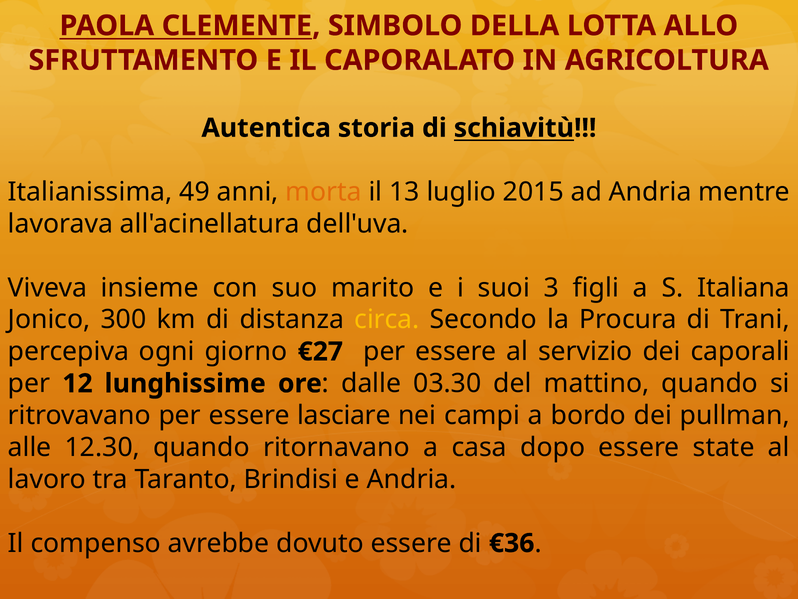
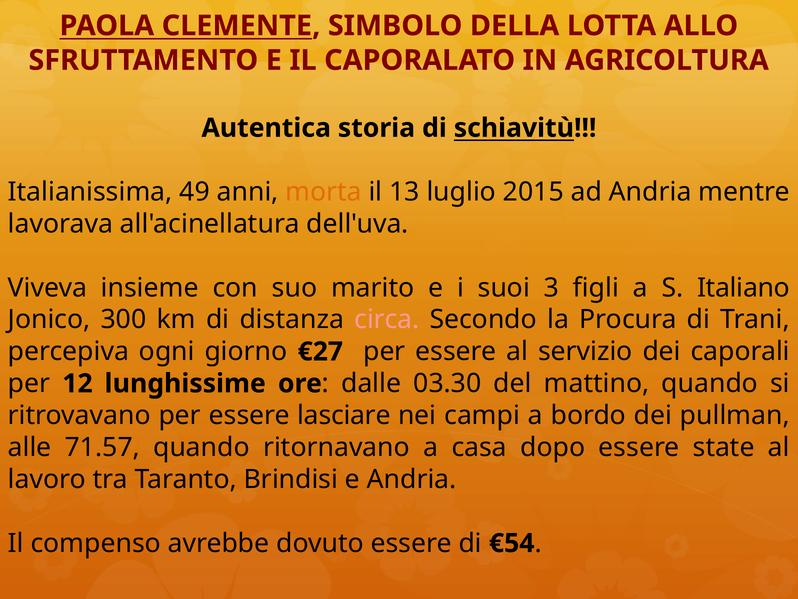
Italiana: Italiana -> Italiano (744, 287)
circa colour: yellow -> pink (387, 319)
12.30: 12.30 -> 71.57 (102, 447)
€36: €36 -> €54 (512, 543)
